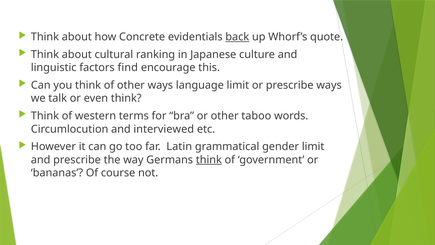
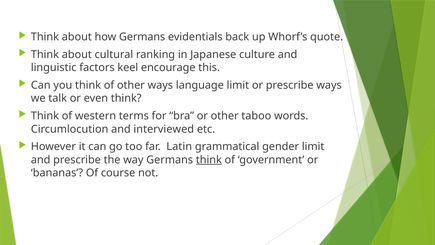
how Concrete: Concrete -> Germans (142, 37)
back underline: present -> none (237, 37)
find: find -> keel (128, 68)
